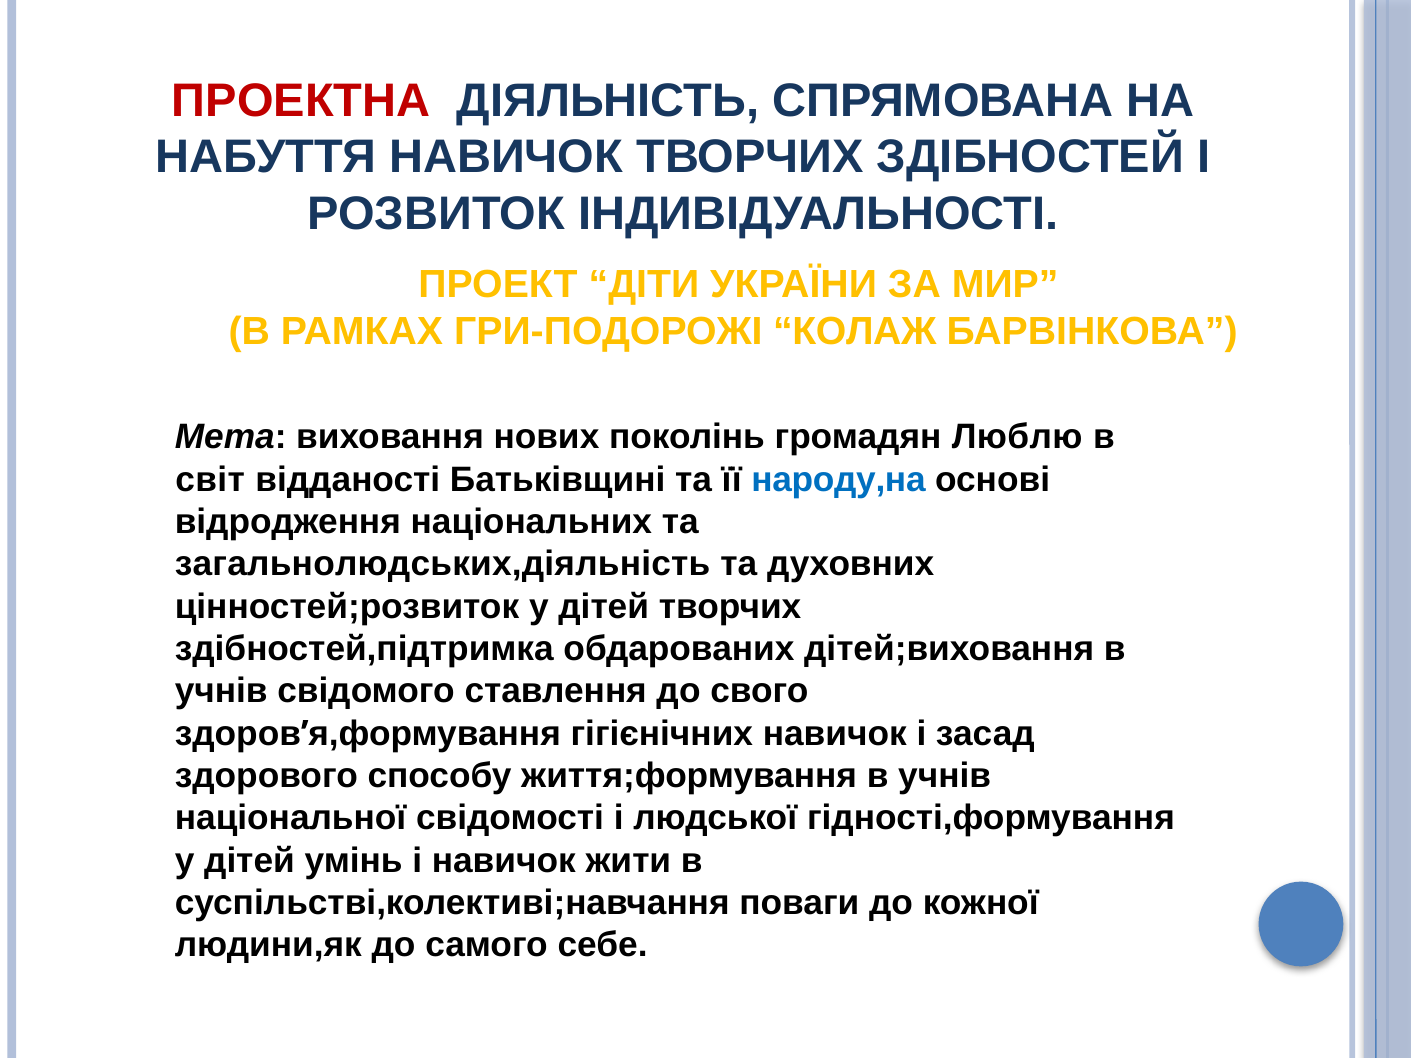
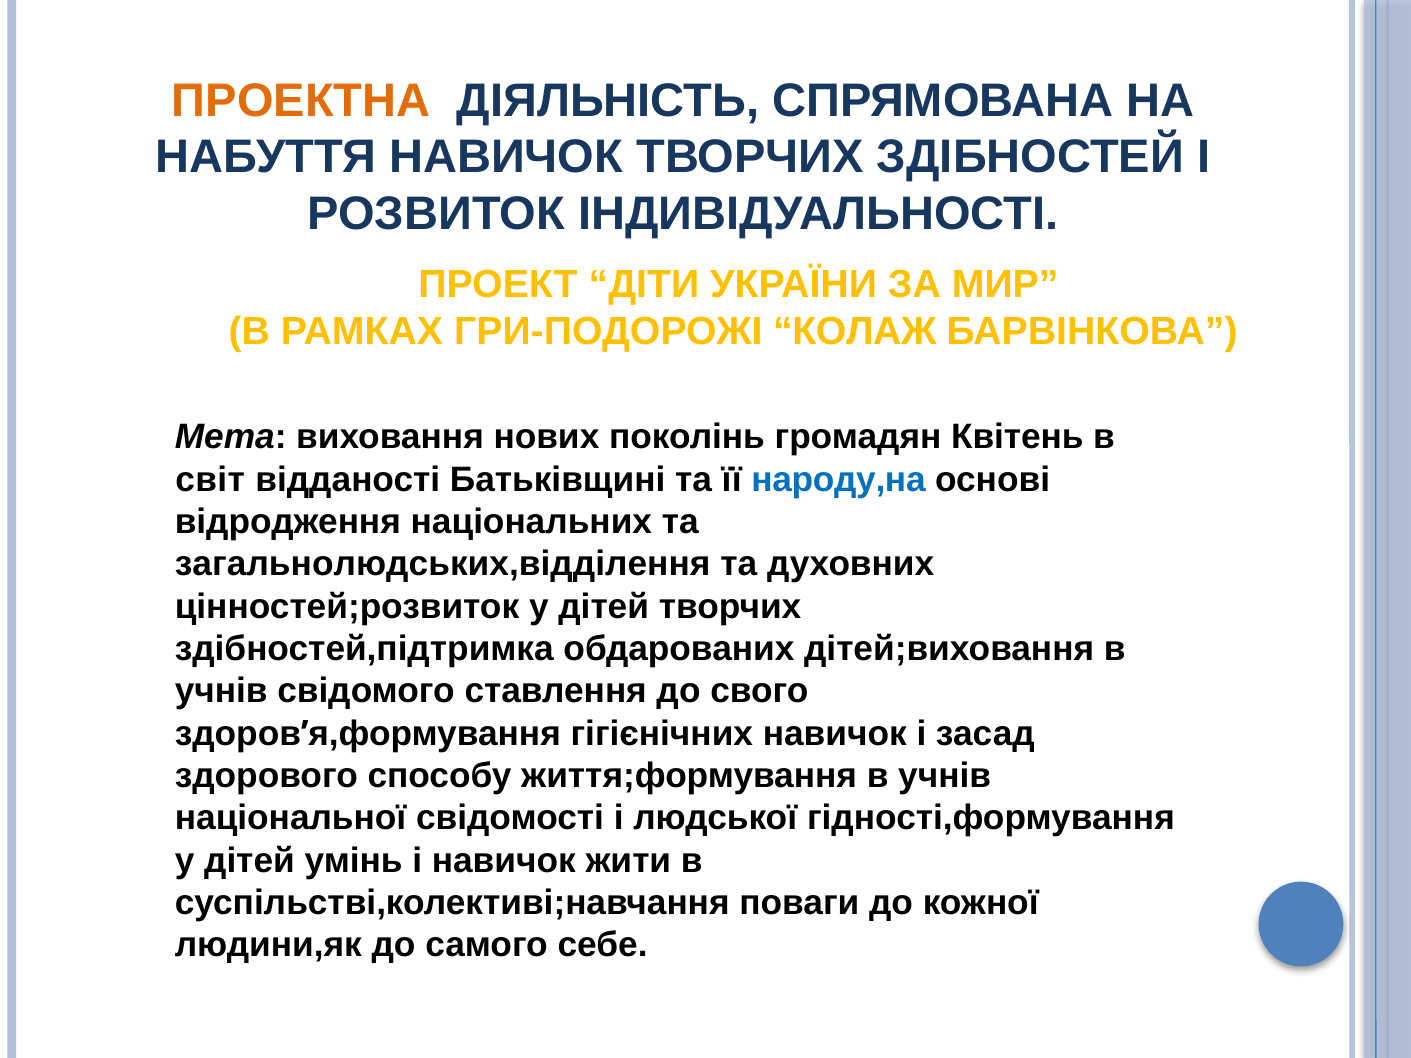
ПРОЕКТНА colour: red -> orange (301, 101)
Люблю: Люблю -> Квітень (1017, 437)
загальнолюдських,діяльність: загальнолюдських,діяльність -> загальнолюдських,відділення (443, 564)
